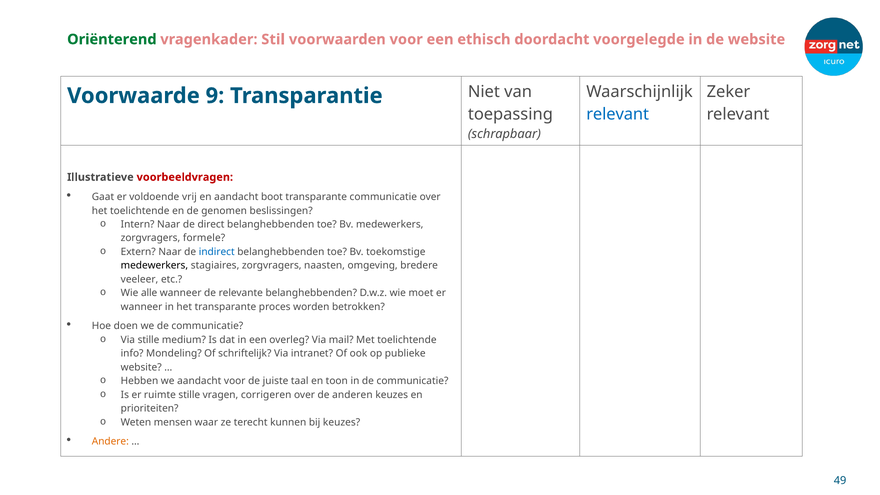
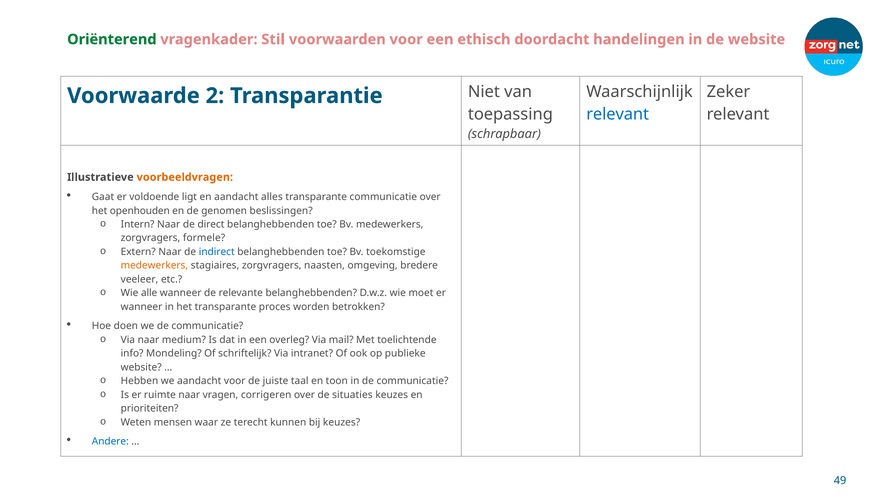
voorgelegde: voorgelegde -> handelingen (639, 39)
9: 9 -> 2 (215, 96)
voorbeeldvragen colour: red -> orange (185, 177)
vrij: vrij -> ligt (189, 197)
boot: boot -> alles (272, 197)
het toelichtende: toelichtende -> openhouden (140, 211)
medewerkers colour: black -> orange (154, 266)
Via stille: stille -> naar (148, 340)
ruimte stille: stille -> naar (189, 395)
anderen: anderen -> situaties (352, 395)
Andere colour: orange -> blue (110, 442)
